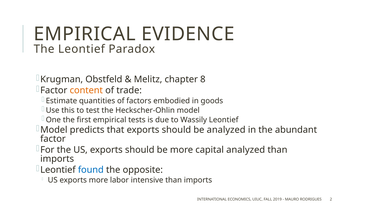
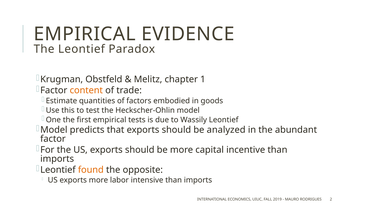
8: 8 -> 1 (203, 79)
capital analyzed: analyzed -> incentive (246, 150)
found colour: blue -> orange (91, 170)
